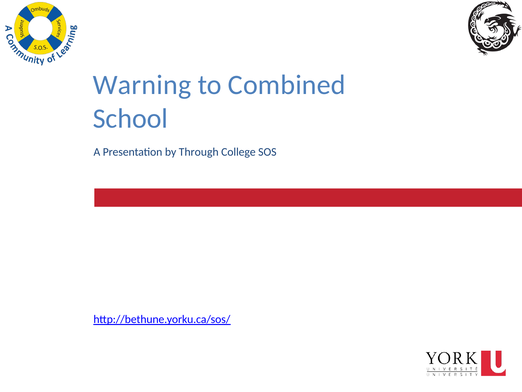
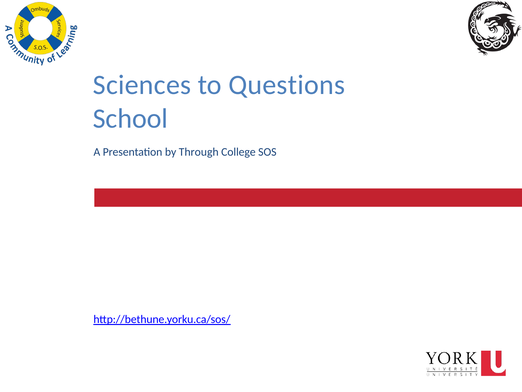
Warning: Warning -> Sciences (142, 85)
Combined: Combined -> Questions (287, 85)
